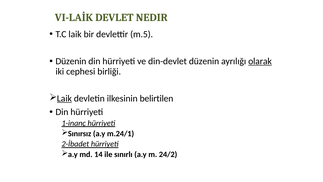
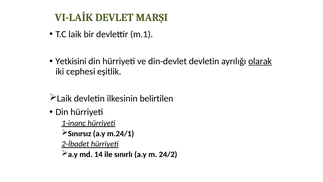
NEDIR: NEDIR -> MARŞI (152, 18)
m.5: m.5 -> m.1 (142, 34)
Düzenin: Düzenin -> Yetkisini (71, 61)
din-devlet düzenin: düzenin -> devletin (204, 61)
birliği: birliği -> eşitlik (109, 71)
Laik underline: present -> none (64, 98)
